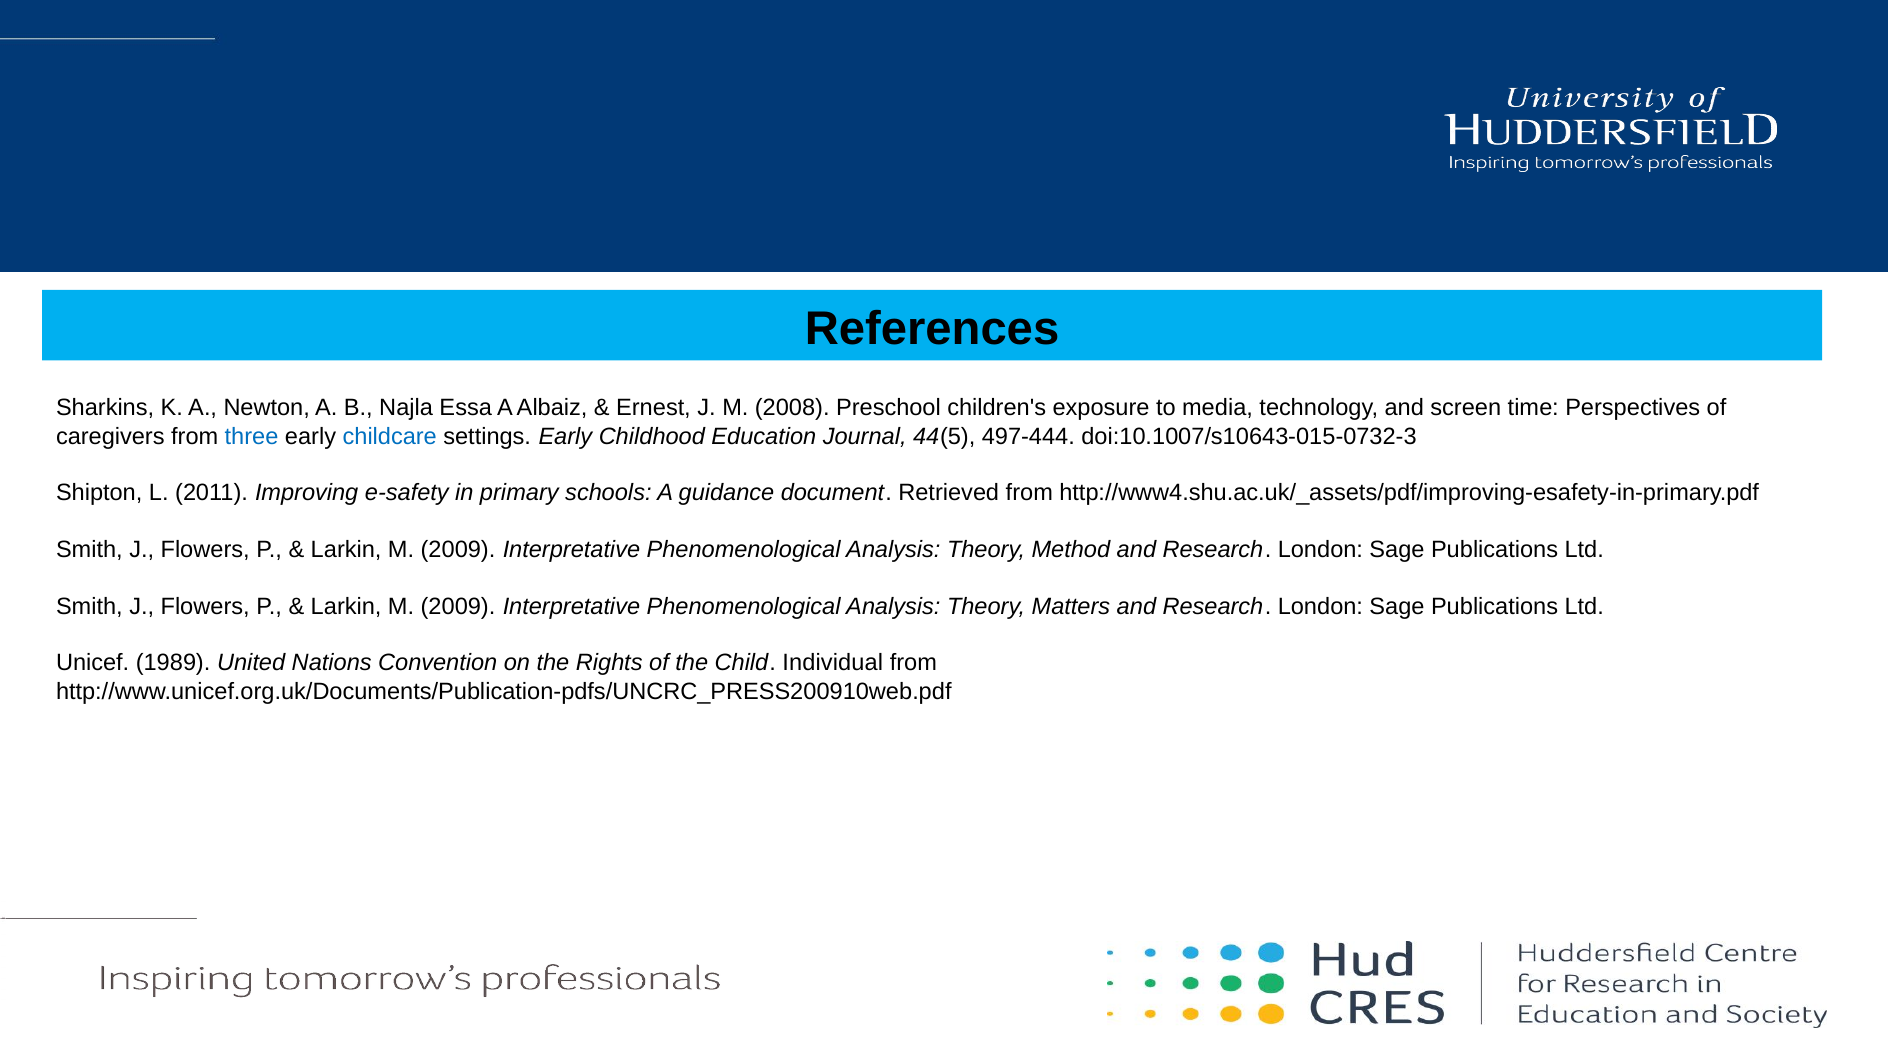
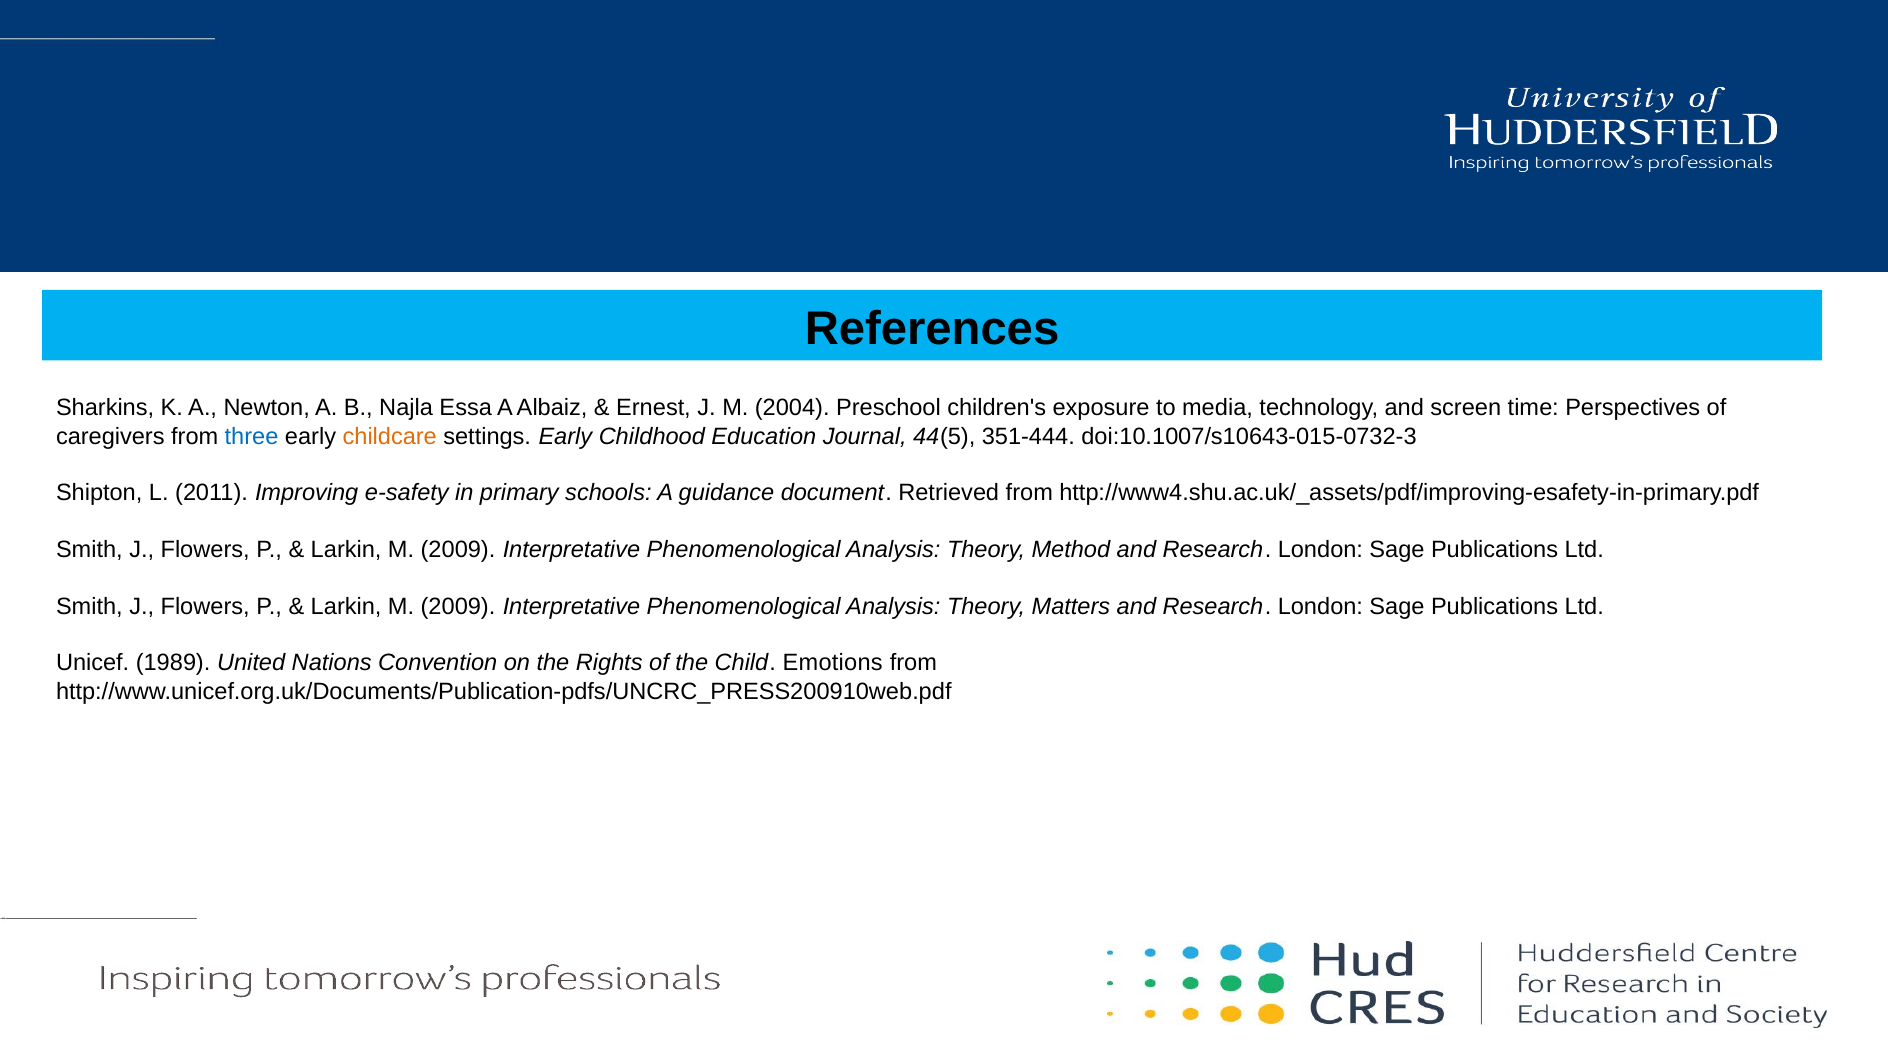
2008: 2008 -> 2004 (792, 408)
childcare colour: blue -> orange (390, 436)
497-444: 497-444 -> 351-444 (1028, 436)
Individual: Individual -> Emotions (833, 663)
